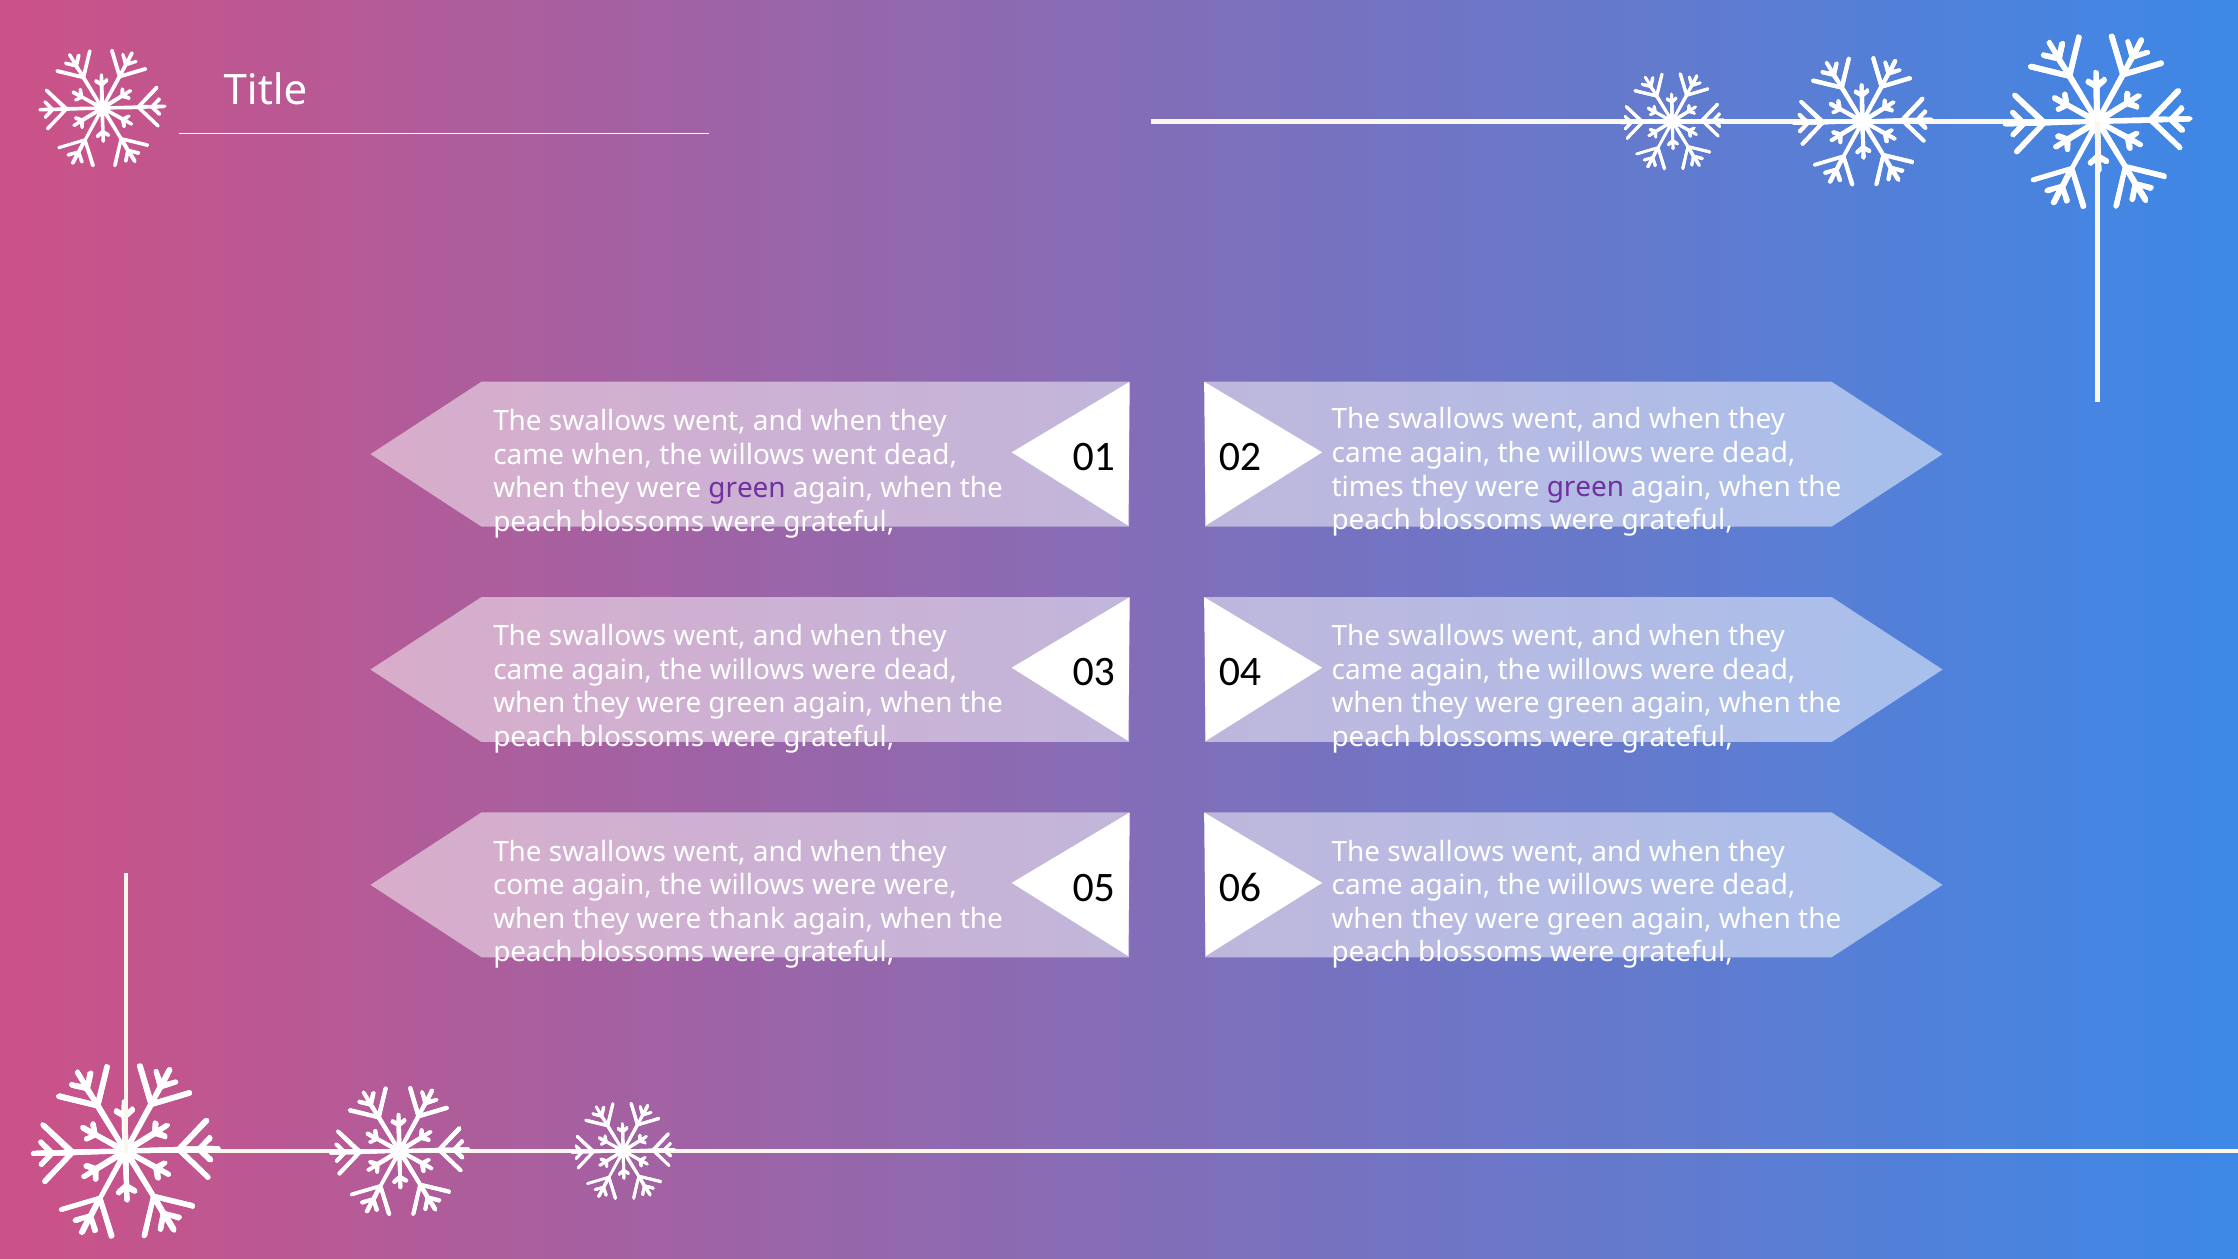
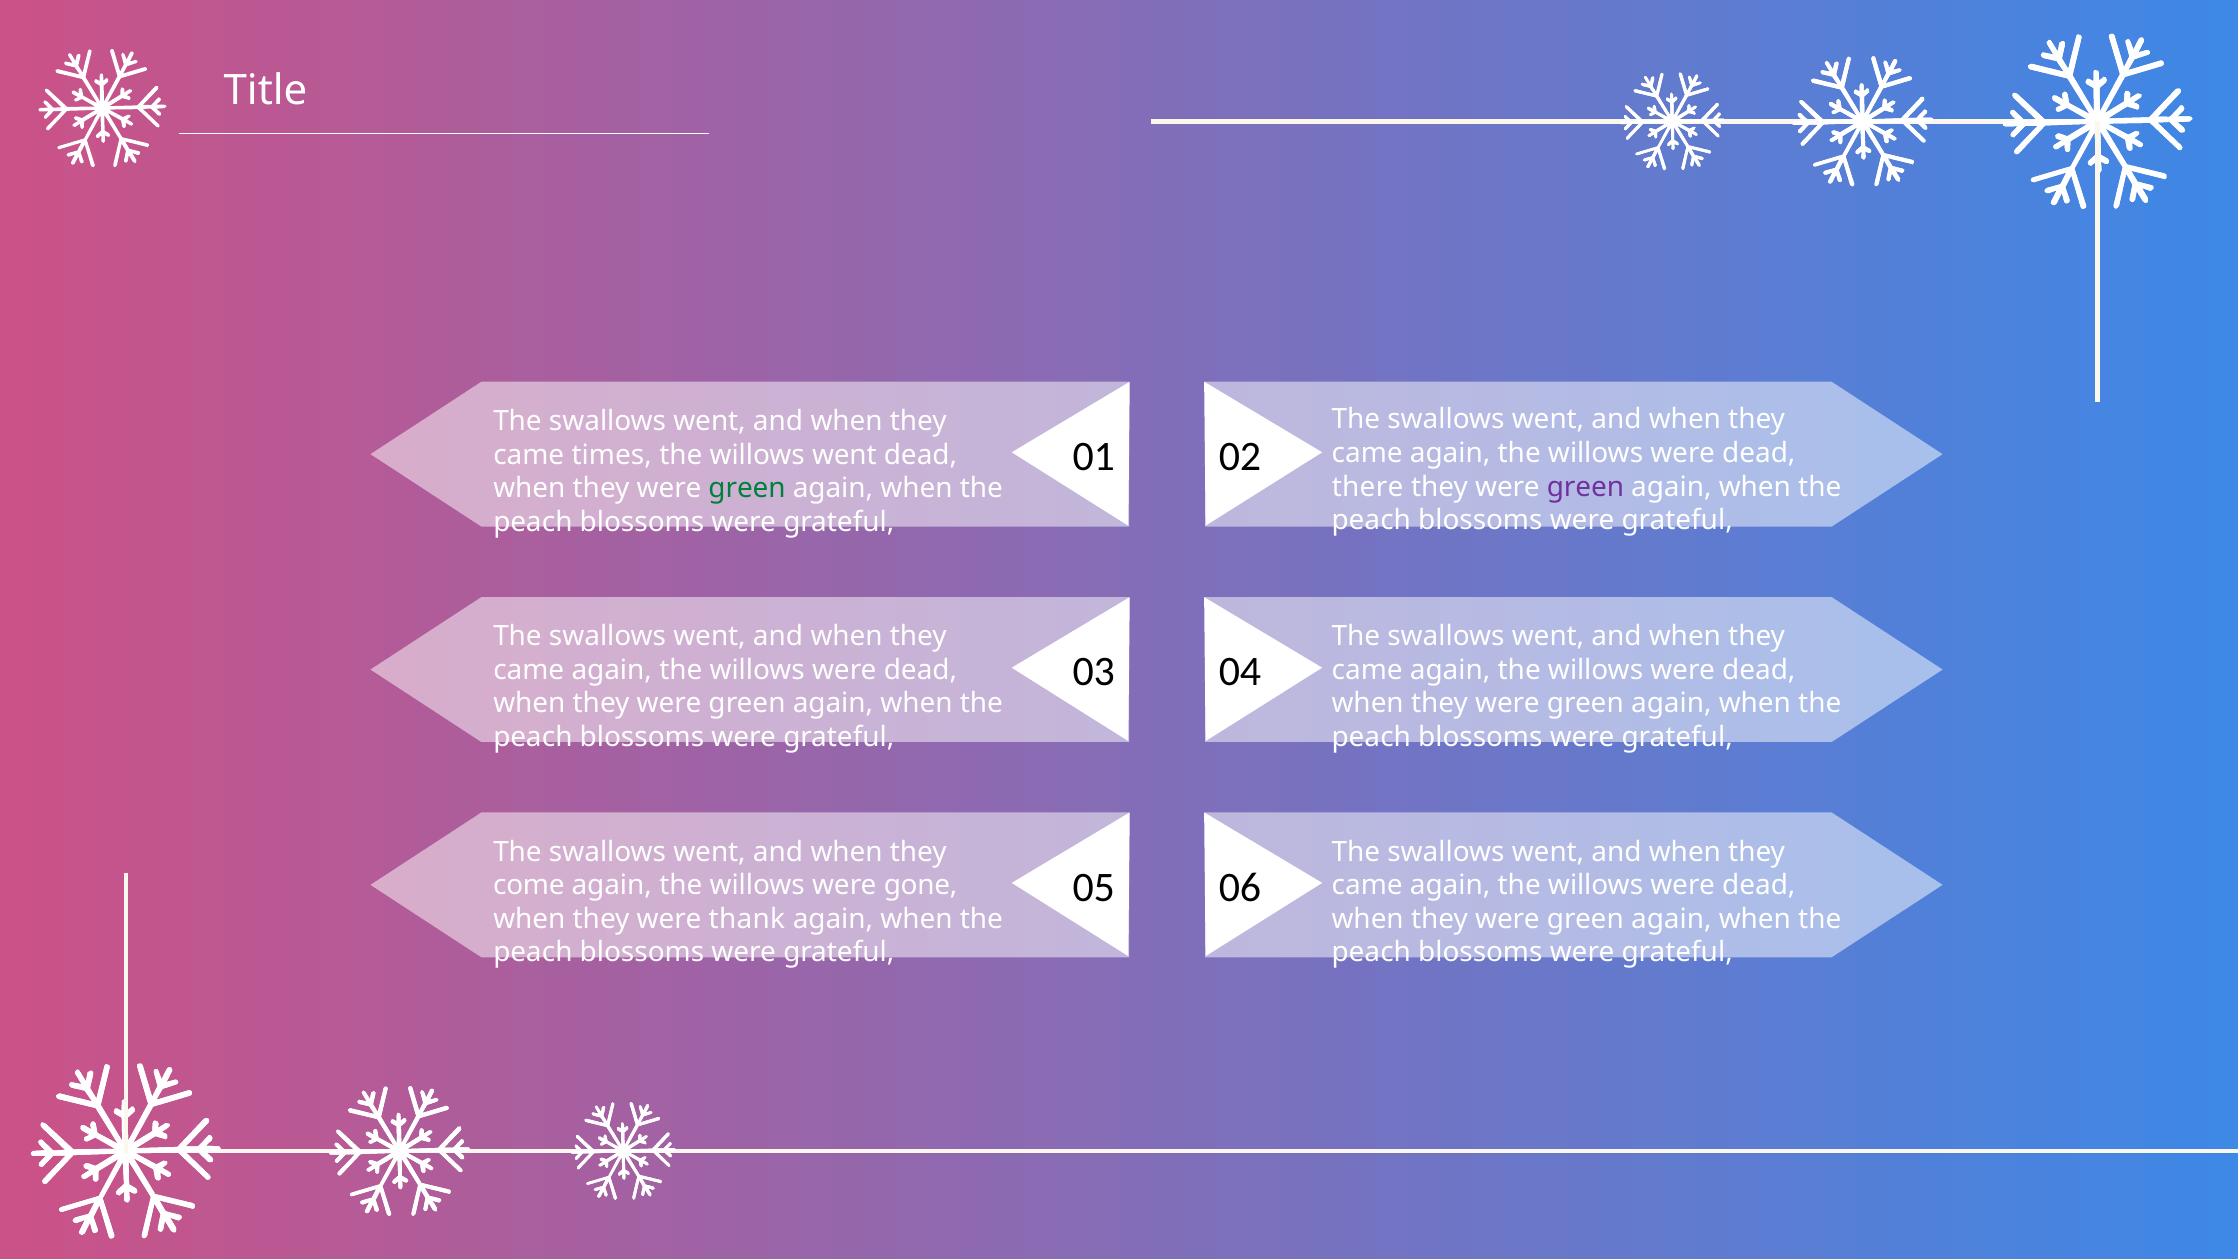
came when: when -> times (612, 455)
times: times -> there (1368, 487)
green colour: purple -> green (747, 489)
were were: were -> gone (921, 885)
